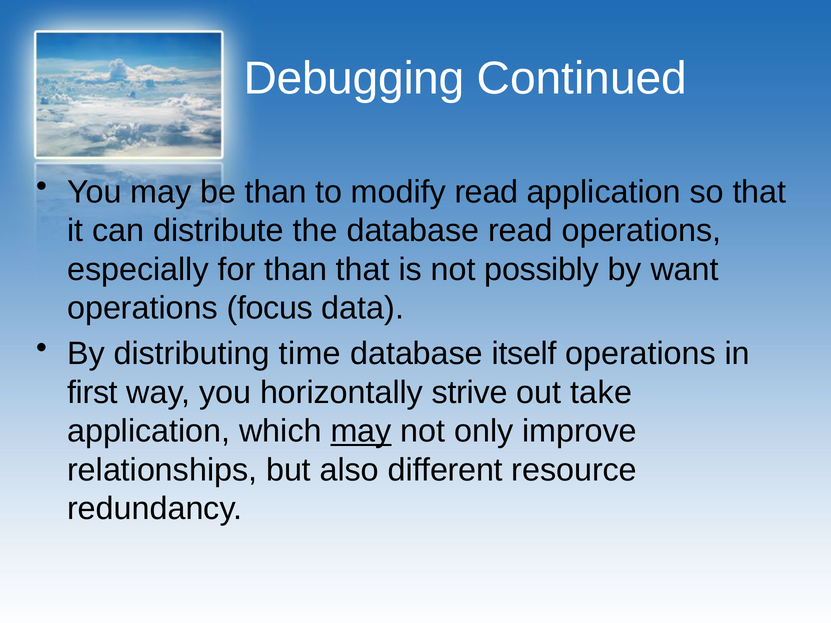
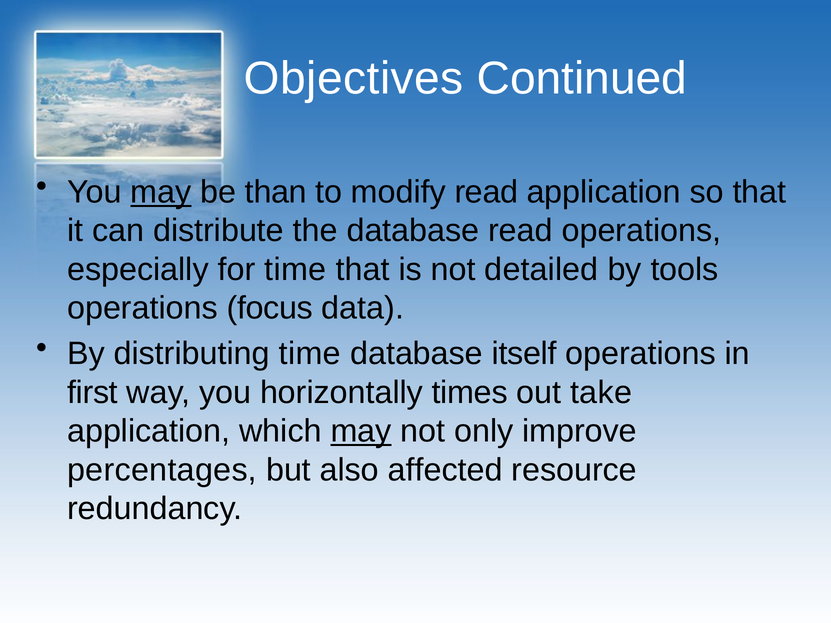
Debugging: Debugging -> Objectives (354, 79)
may underline: none -> present (161, 192)
for than: than -> time (295, 270)
possibly: possibly -> detailed (541, 270)
want: want -> tools (685, 270)
strive: strive -> times (470, 392)
relationships: relationships -> percentages (162, 470)
different: different -> affected (445, 470)
